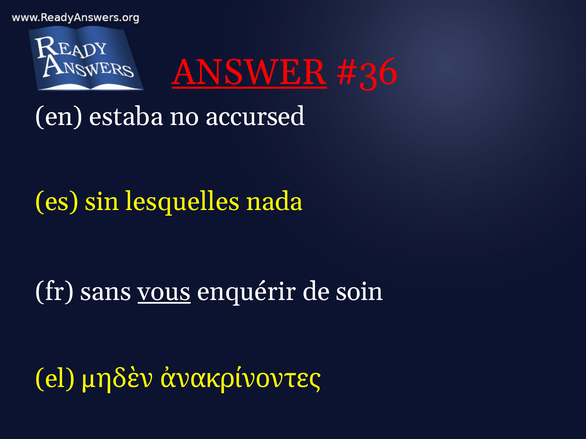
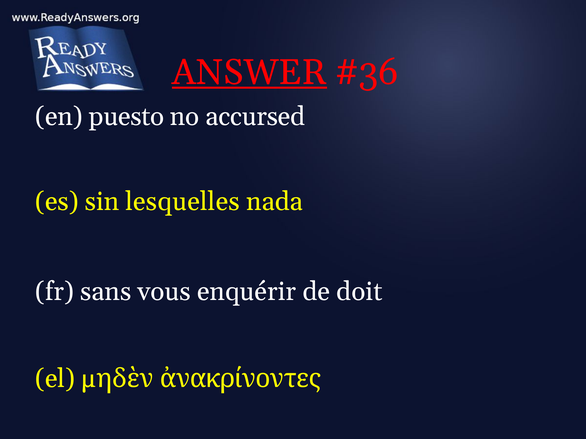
estaba: estaba -> puesto (126, 117)
vous underline: present -> none (164, 292)
soin: soin -> doit (359, 292)
